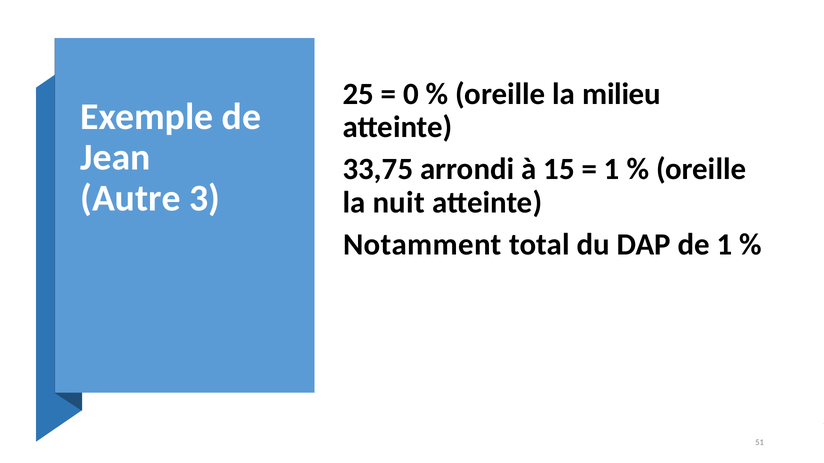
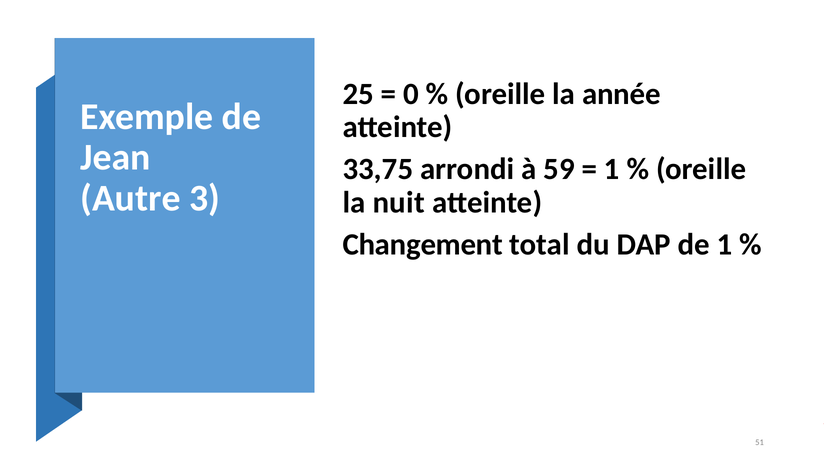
milieu: milieu -> année (621, 94)
15: 15 -> 59 (559, 169)
Notamment: Notamment -> Changement (423, 245)
